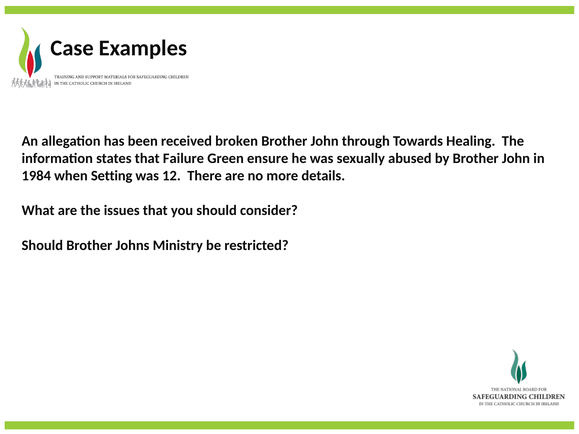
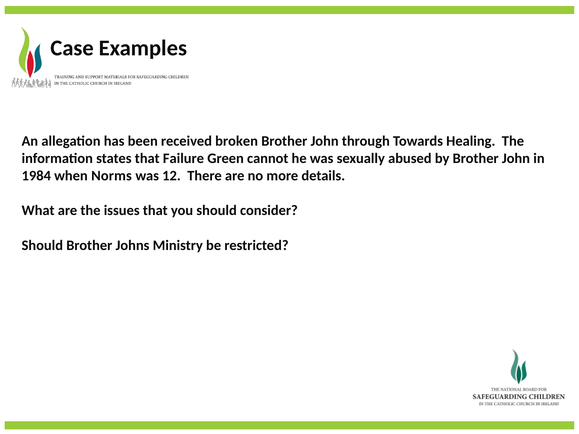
ensure: ensure -> cannot (268, 159)
Setting: Setting -> Norms (112, 176)
